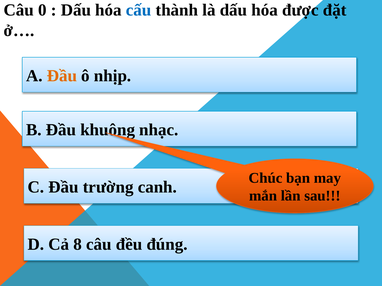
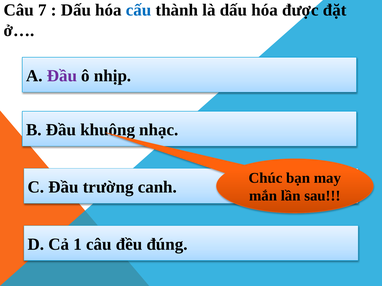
0: 0 -> 7 (42, 10)
Đầu colour: orange -> purple (62, 76)
8: 8 -> 1 (78, 245)
